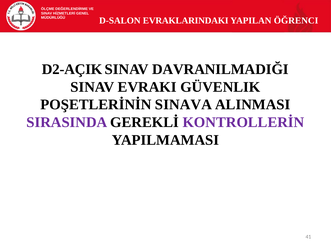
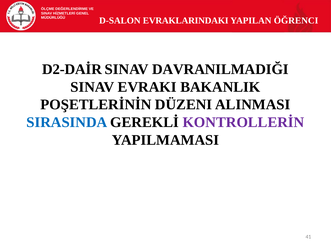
D2-AÇIK: D2-AÇIK -> D2-DAİR (72, 69)
GÜVENLIK: GÜVENLIK -> BAKANLIK (220, 87)
SINAVA: SINAVA -> DÜZENI (184, 105)
SIRASINDA colour: purple -> blue (67, 122)
